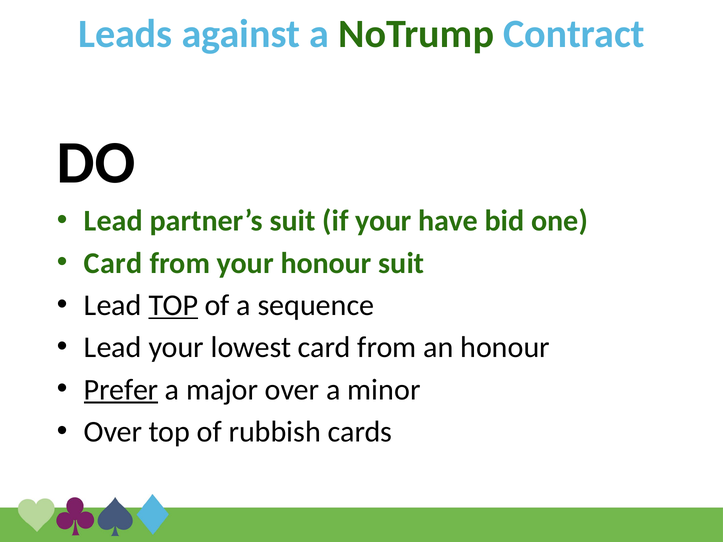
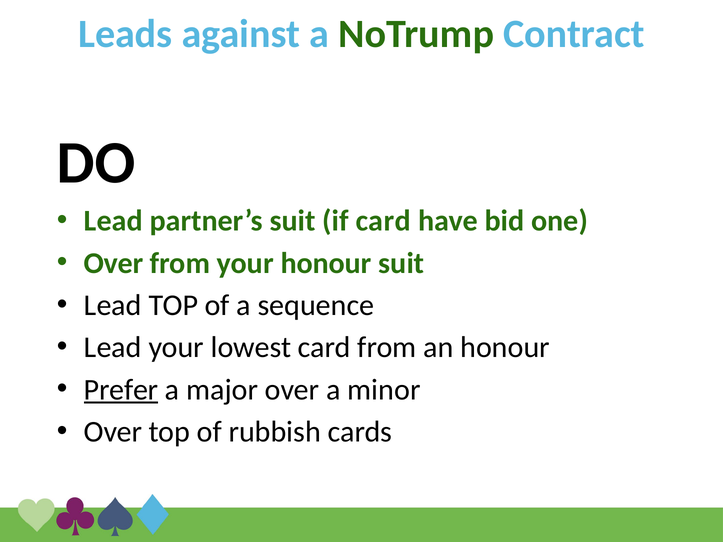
if your: your -> card (383, 221)
Card: Card -> Over (113, 263)
TOP underline: present -> none (173, 305)
